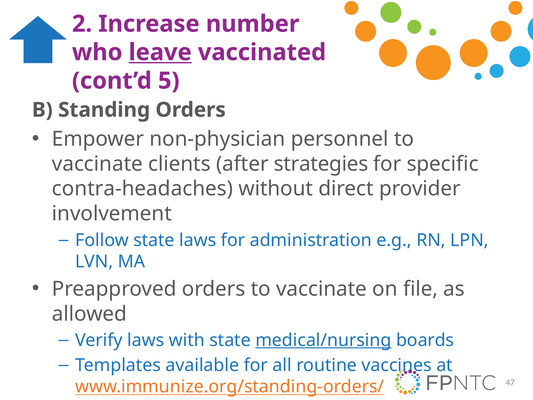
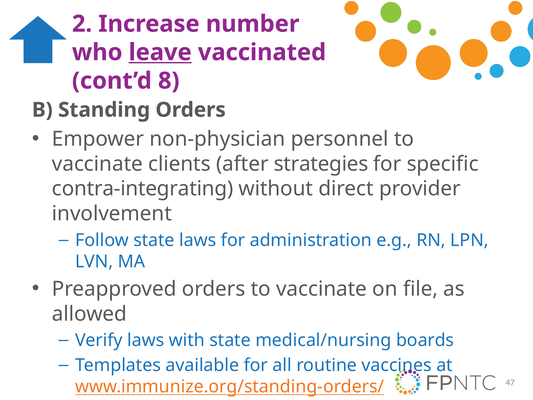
5: 5 -> 8 (169, 81)
contra-headaches: contra-headaches -> contra-integrating (143, 189)
medical/nursing underline: present -> none (323, 340)
